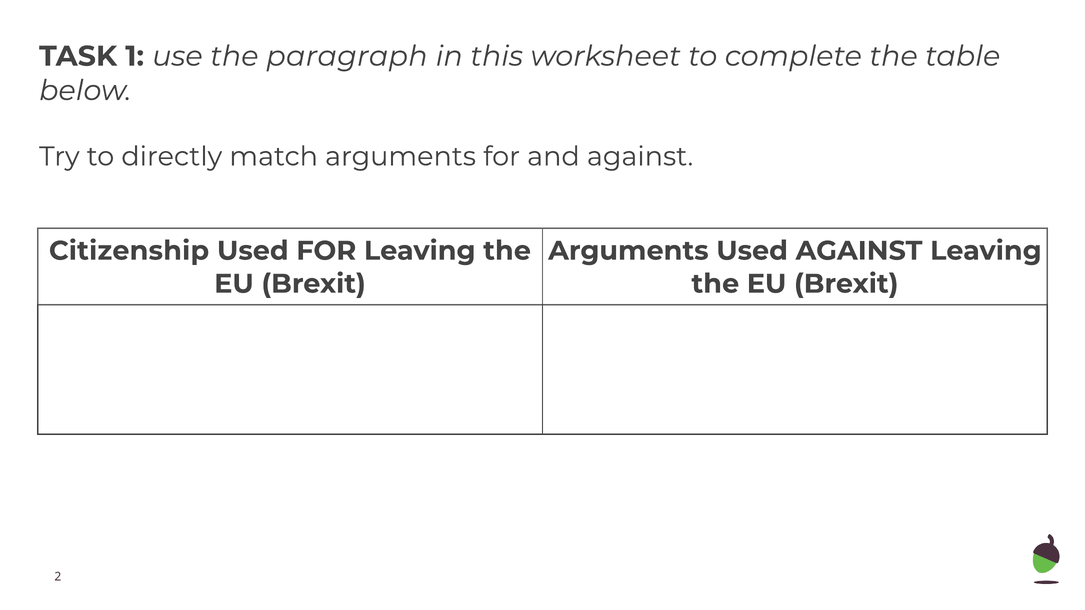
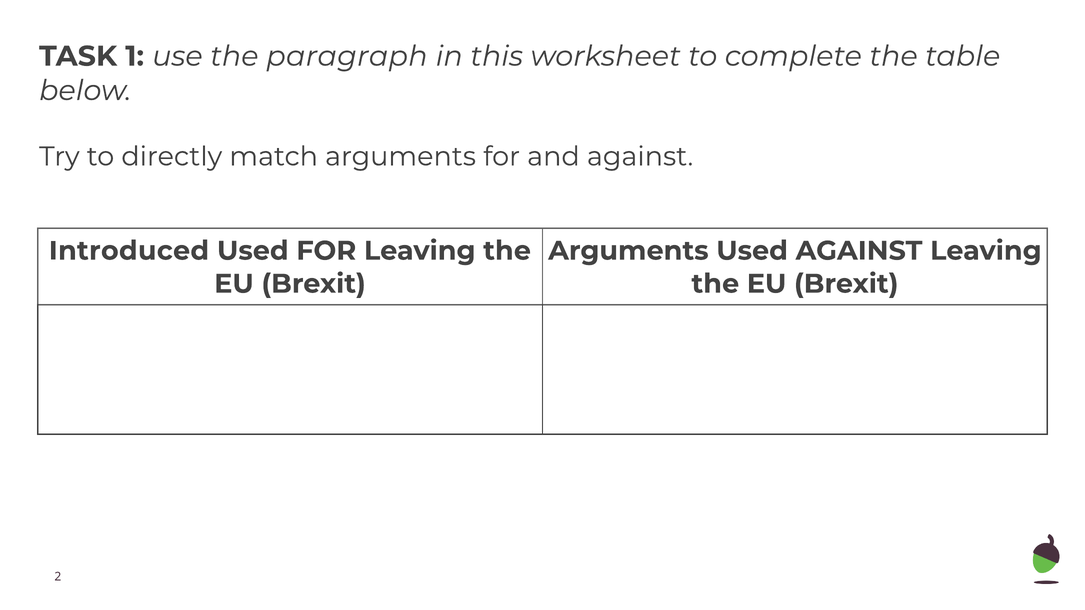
Citizenship: Citizenship -> Introduced (129, 251)
